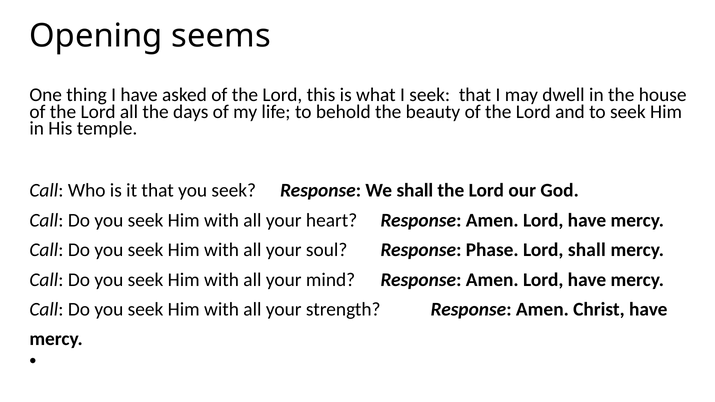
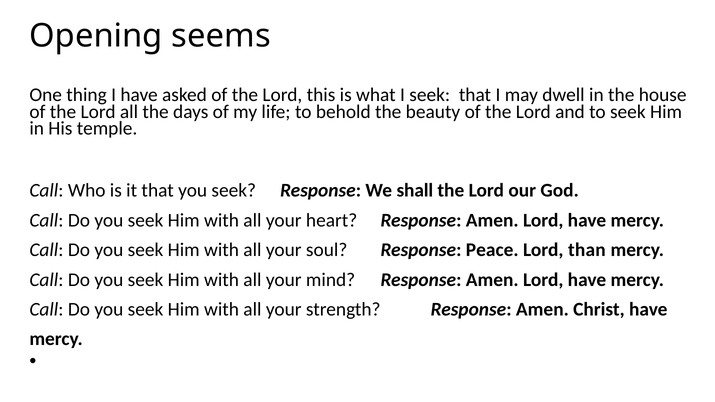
Phase: Phase -> Peace (492, 250)
Lord shall: shall -> than (587, 250)
